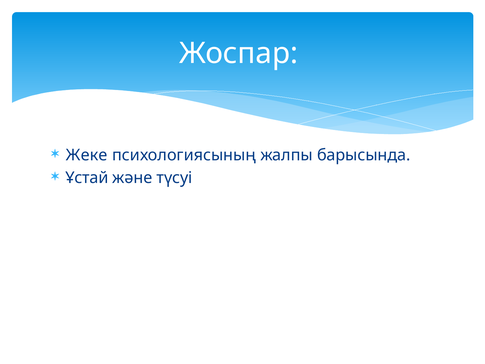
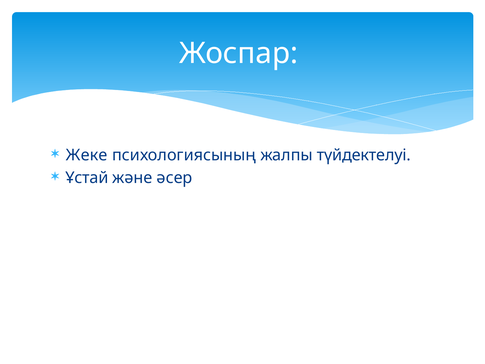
барысында: барысында -> түйдектелуі (364, 155)
түсуі: түсуі -> әсер (174, 178)
